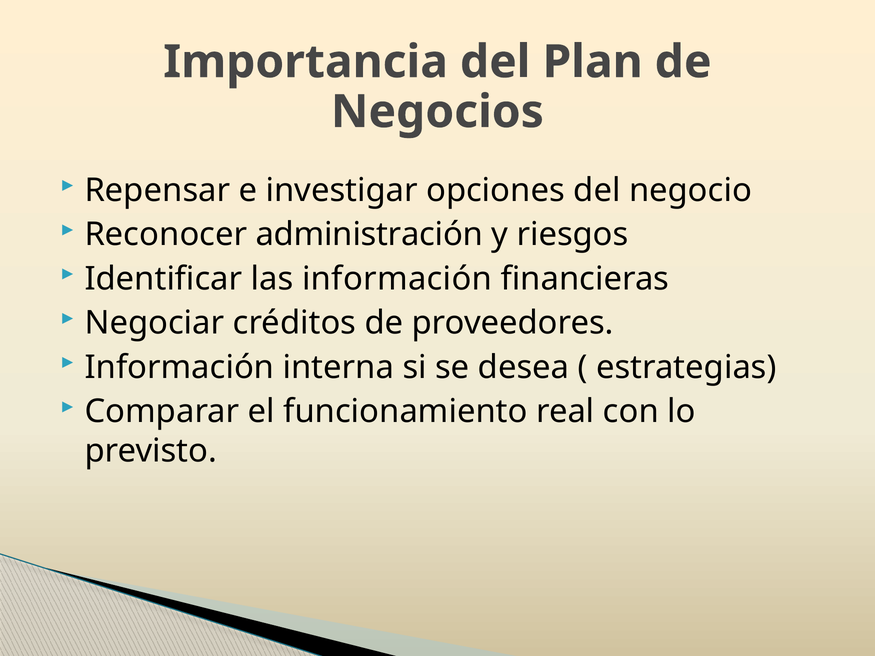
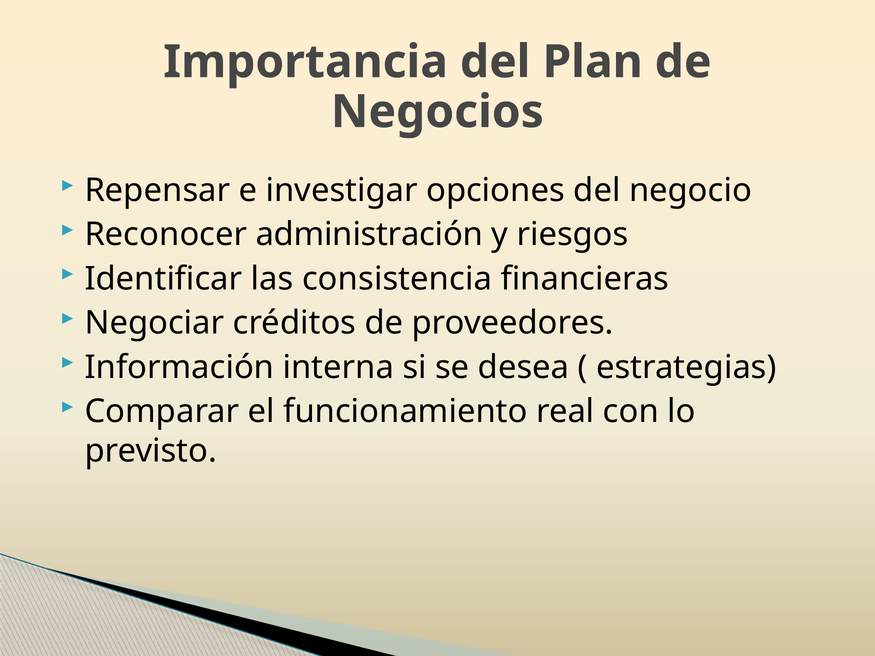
las información: información -> consistencia (397, 279)
